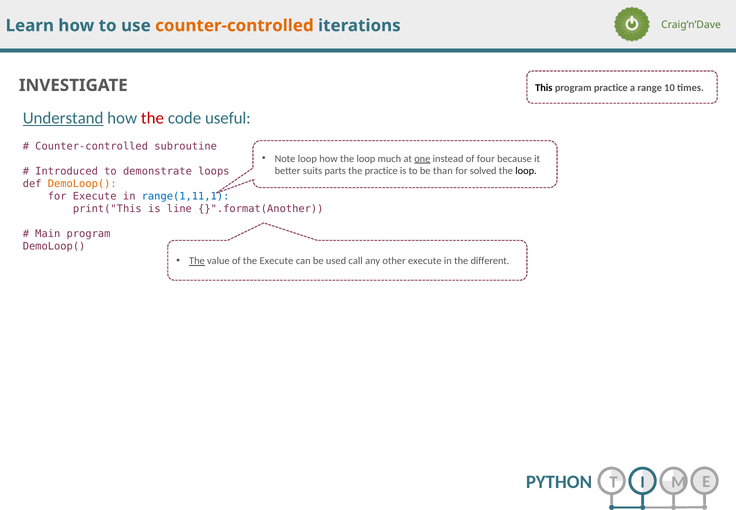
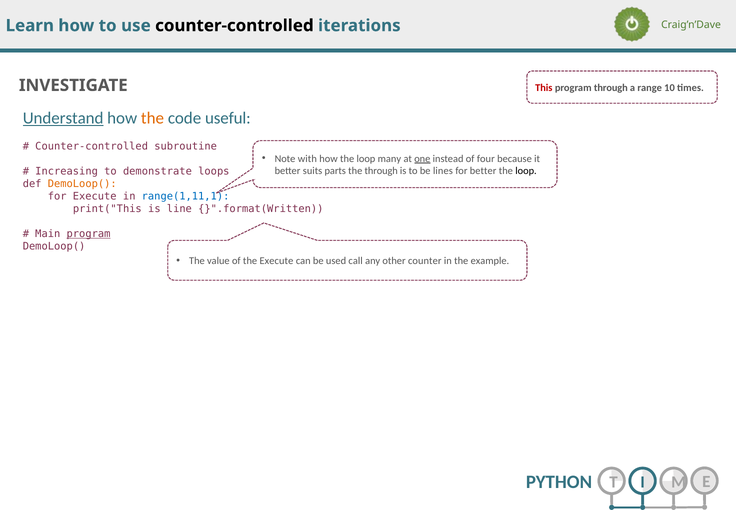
counter-controlled colour: orange -> black (234, 26)
This colour: black -> red (544, 88)
program practice: practice -> through (611, 88)
the colour: red -> orange (153, 118)
Note loop: loop -> with (307, 158)
much: much -> many (389, 158)
Introduced: Introduced -> Increasing (67, 171)
the practice: practice -> through (381, 171)
than: than -> lines (443, 171)
for solved: solved -> better (483, 171)
}".format(Another: }".format(Another -> }".format(Written (261, 209)
program underline: none -> present (89, 234)
The underline: present -> none (197, 261)
other execute: execute -> counter (425, 261)
different: different -> example (490, 261)
